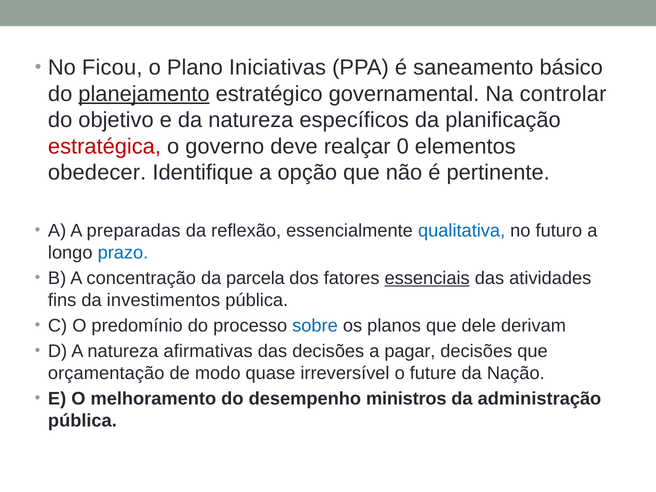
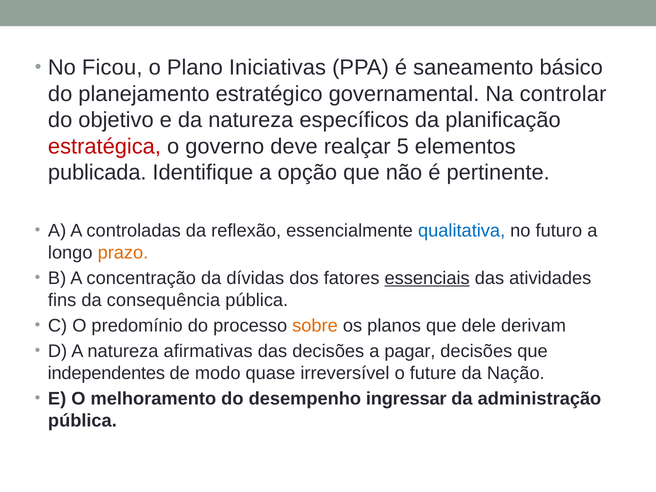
planejamento underline: present -> none (144, 94)
0: 0 -> 5 (403, 146)
obedecer: obedecer -> publicada (97, 173)
preparadas: preparadas -> controladas (134, 231)
prazo colour: blue -> orange (123, 253)
parcela: parcela -> dívidas (255, 278)
investimentos: investimentos -> consequência (163, 300)
sobre colour: blue -> orange (315, 326)
orçamentação: orçamentação -> independentes (106, 373)
ministros: ministros -> ingressar (406, 399)
